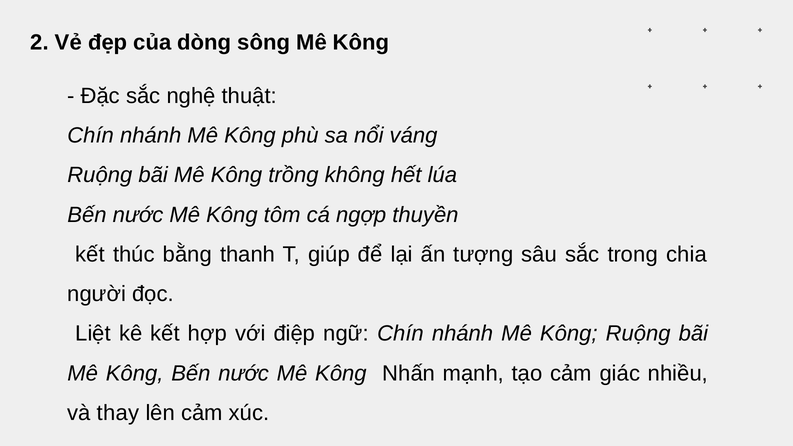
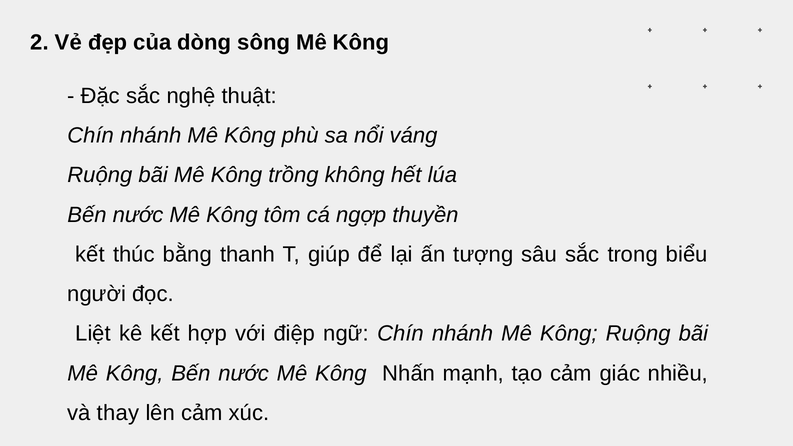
chia: chia -> biểu (687, 254)
